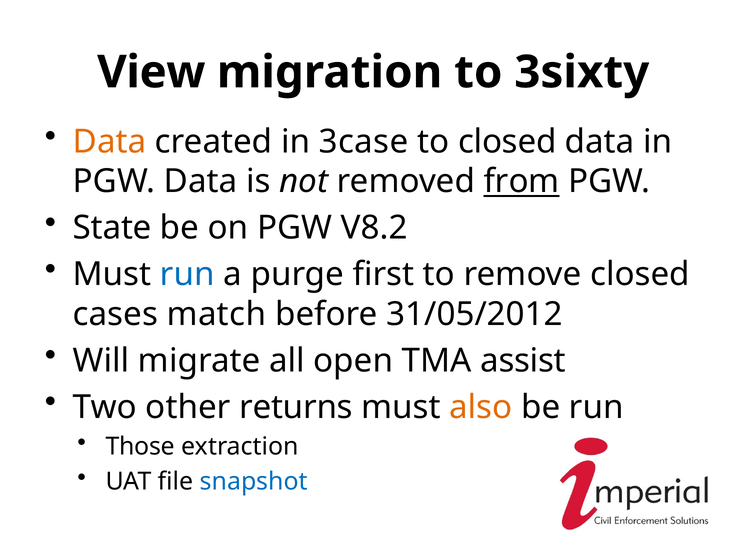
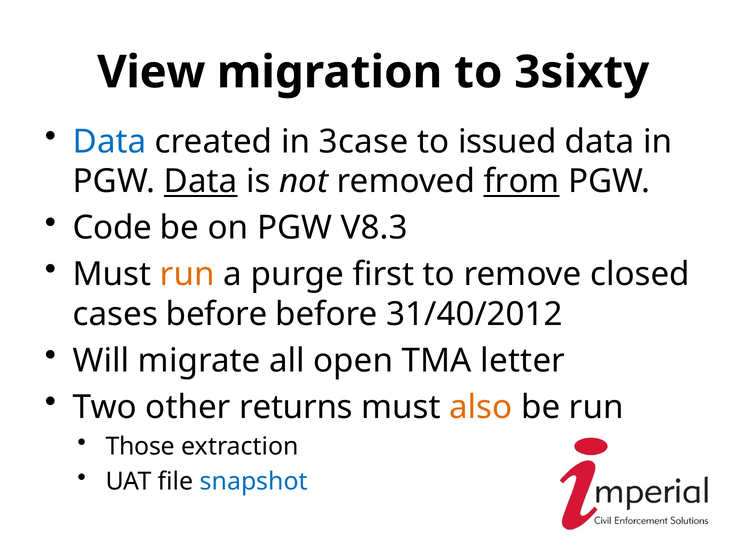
Data colour: orange -> blue (110, 142)
to closed: closed -> issued (507, 142)
Data underline: none -> present (201, 182)
State: State -> Code (112, 228)
V8.2: V8.2 -> V8.3 (374, 228)
run colour: blue -> orange (187, 275)
cases match: match -> before (217, 314)
31/05/2012: 31/05/2012 -> 31/40/2012 (475, 314)
assist: assist -> letter (523, 361)
